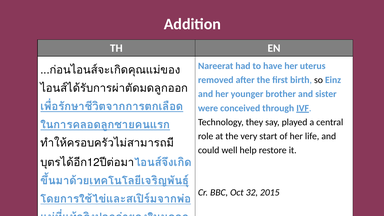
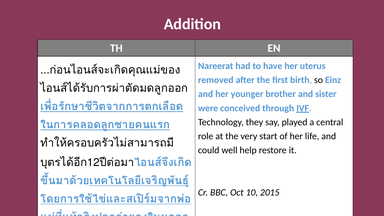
32: 32 -> 10 (252, 192)
